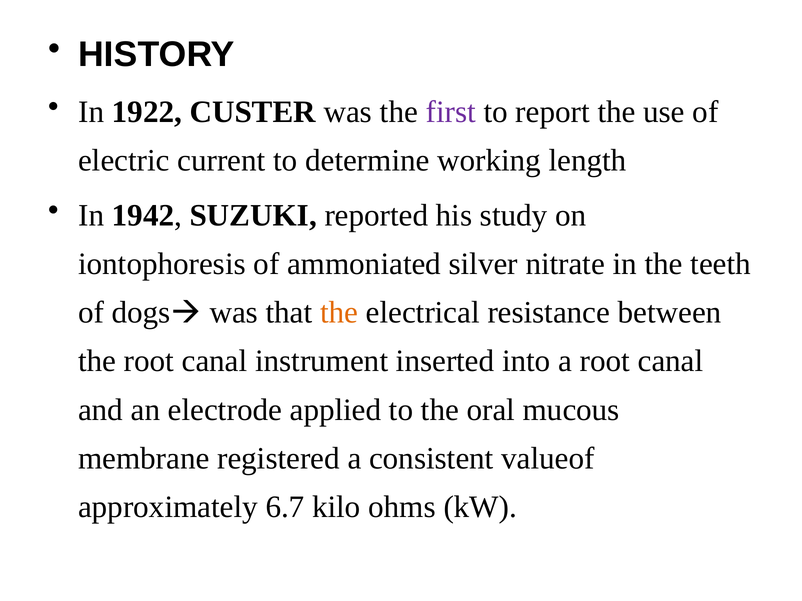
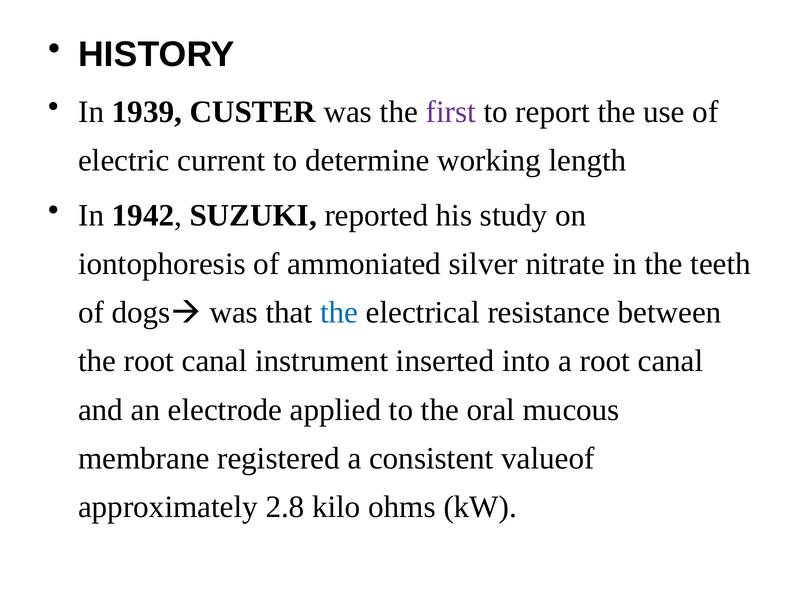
1922: 1922 -> 1939 (147, 112)
the colour: orange -> blue (339, 313)
6.7: 6.7 -> 2.8 (285, 507)
